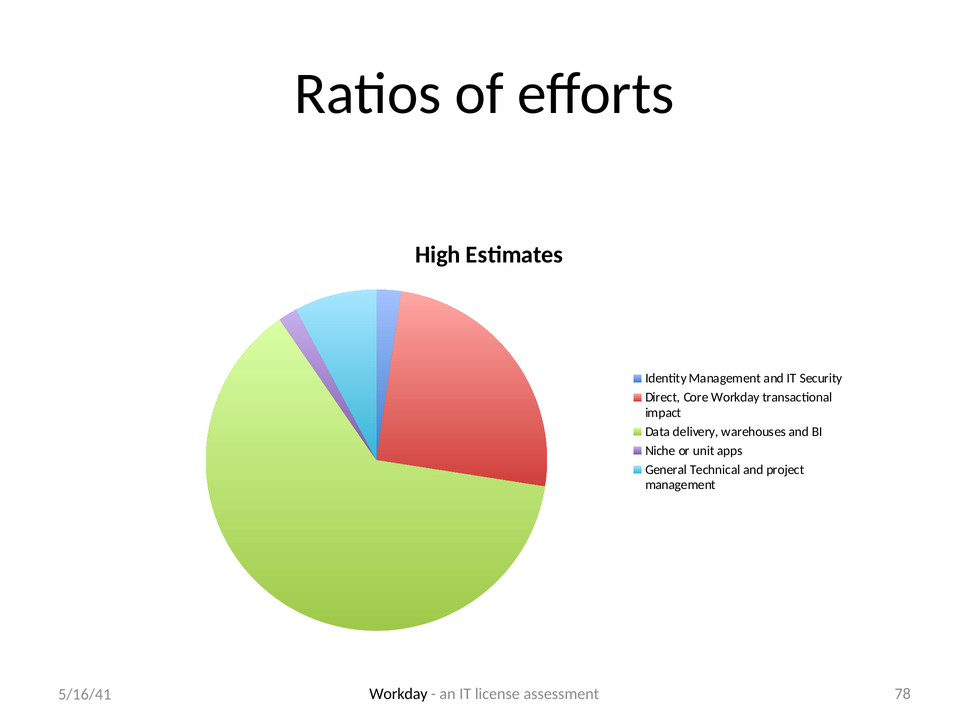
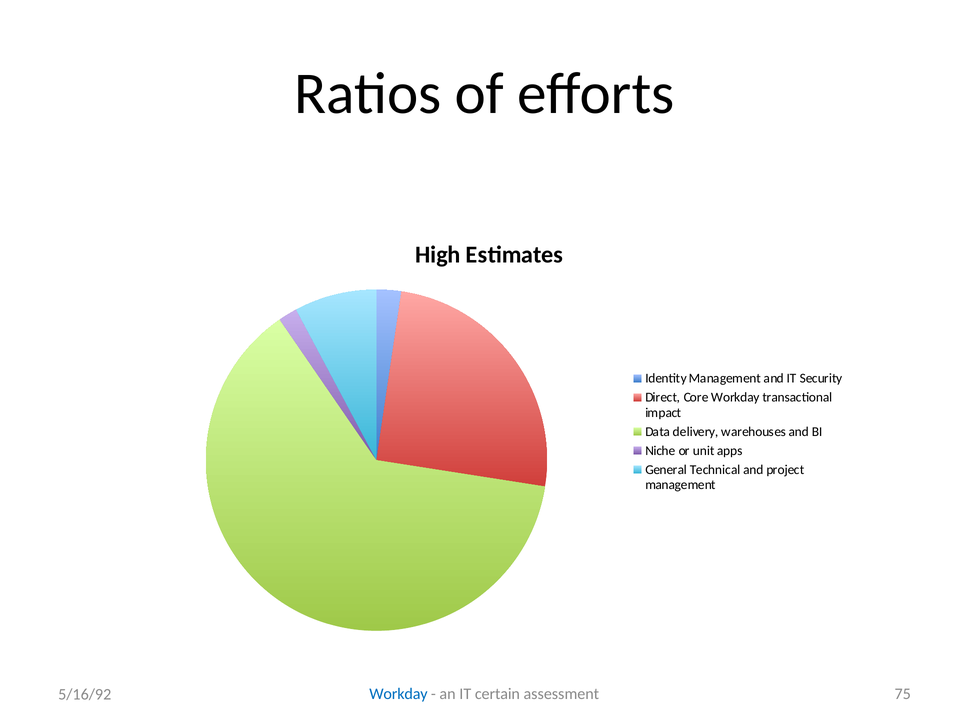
Workday colour: black -> blue (398, 694)
license: license -> certain (497, 694)
78: 78 -> 75 (903, 694)
5/16/41: 5/16/41 -> 5/16/92 (85, 694)
